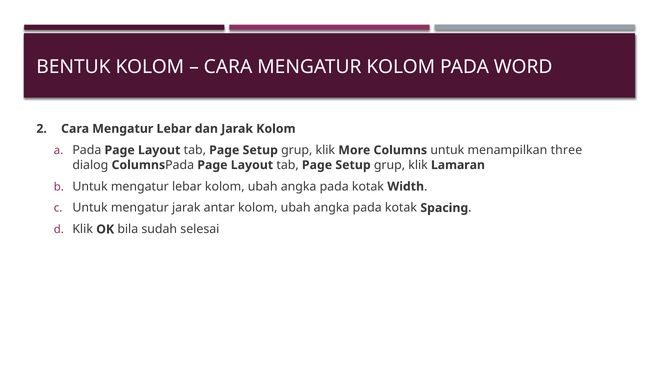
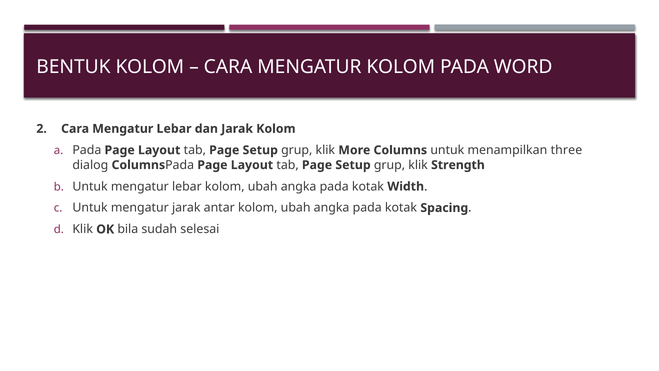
Lamaran: Lamaran -> Strength (458, 165)
